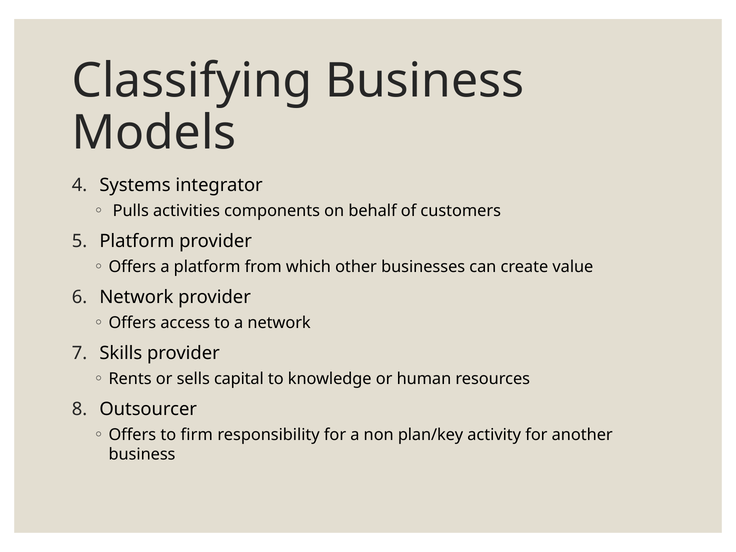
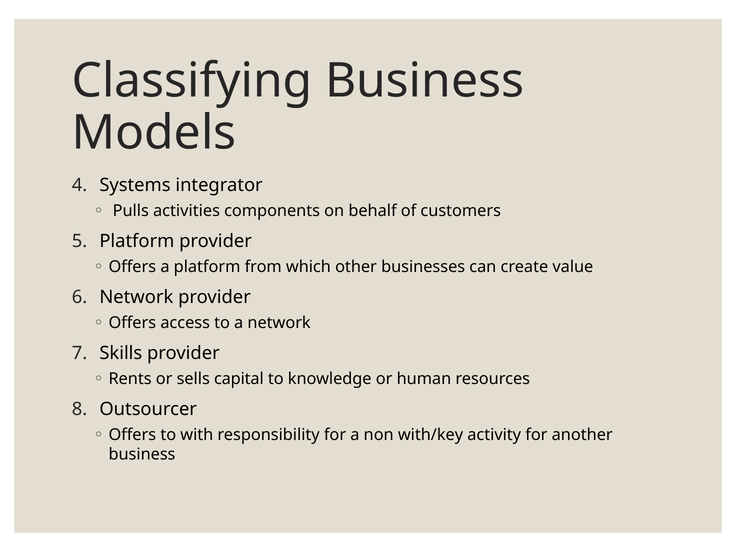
firm: firm -> with (197, 435)
plan/key: plan/key -> with/key (431, 435)
